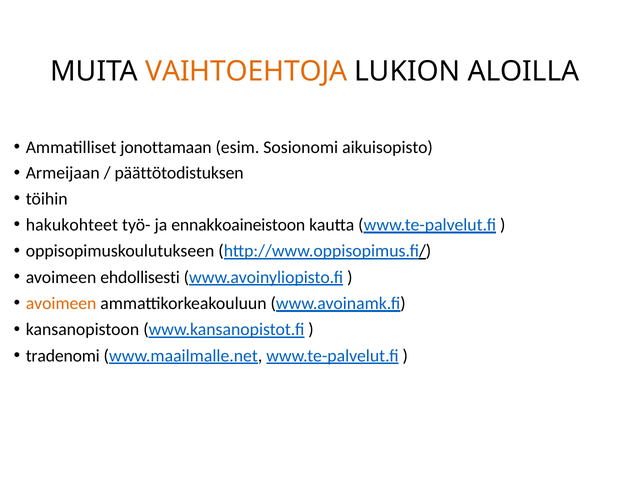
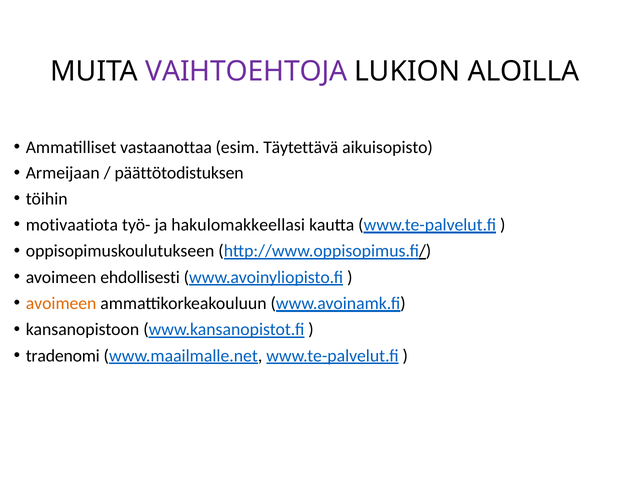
VAIHTOEHTOJA colour: orange -> purple (246, 71)
jonottamaan: jonottamaan -> vastaanottaa (166, 147)
Sosionomi: Sosionomi -> Täytettävä (301, 147)
hakukohteet: hakukohteet -> motivaatiota (72, 225)
ennakkoaineistoon: ennakkoaineistoon -> hakulomakkeellasi (238, 225)
